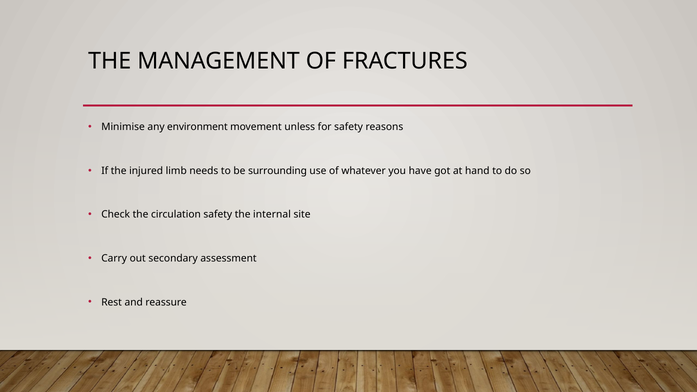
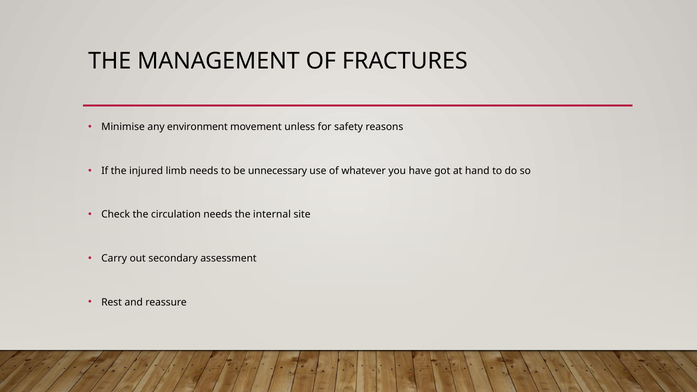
surrounding: surrounding -> unnecessary (278, 171)
circulation safety: safety -> needs (218, 215)
